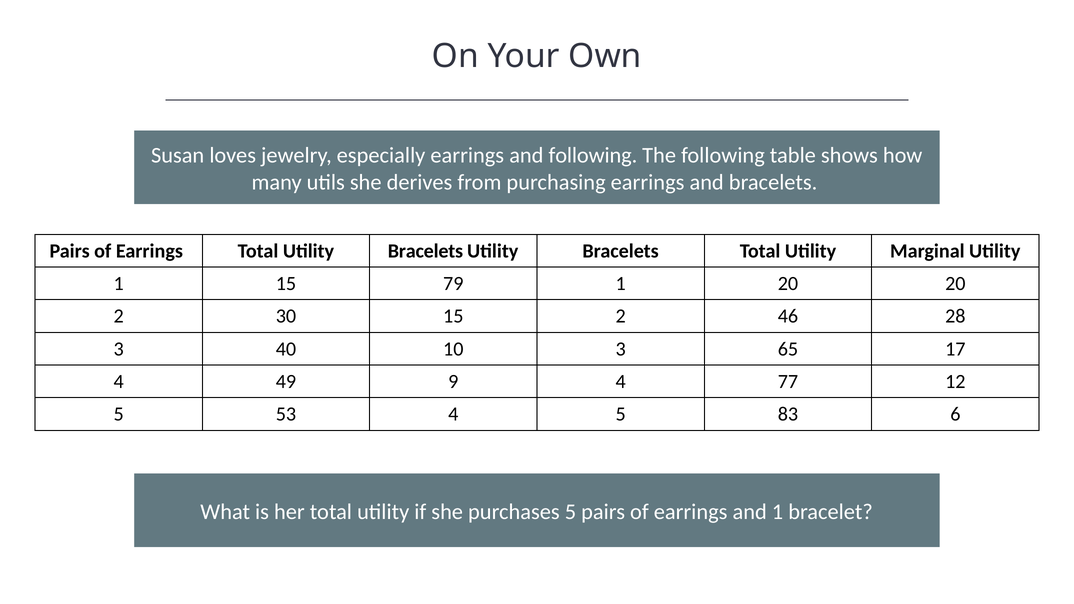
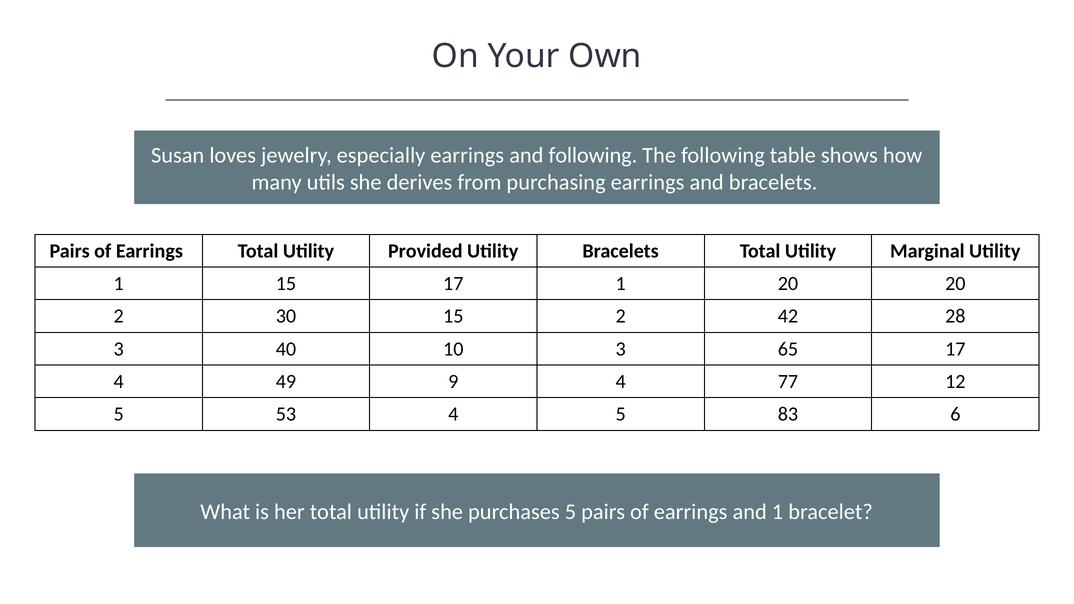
Total Utility Bracelets: Bracelets -> Provided (425, 251)
15 79: 79 -> 17 (453, 284)
46: 46 -> 42 (788, 316)
